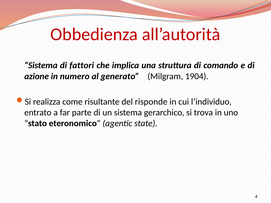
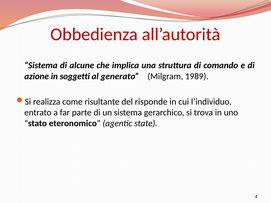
fattori: fattori -> alcune (82, 65)
numero: numero -> soggetti (75, 76)
1904: 1904 -> 1989 (197, 76)
